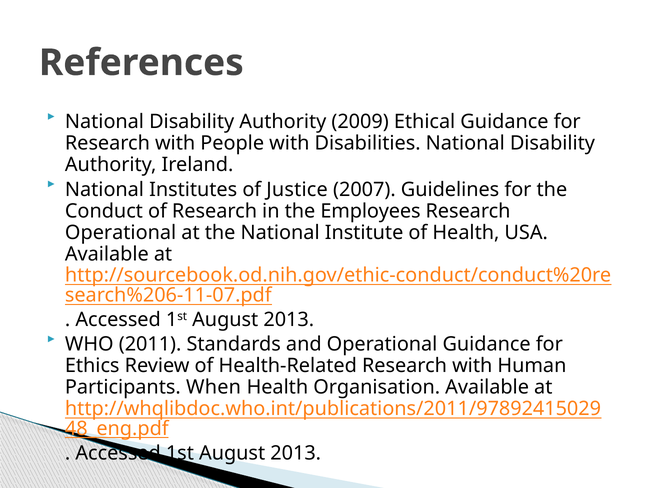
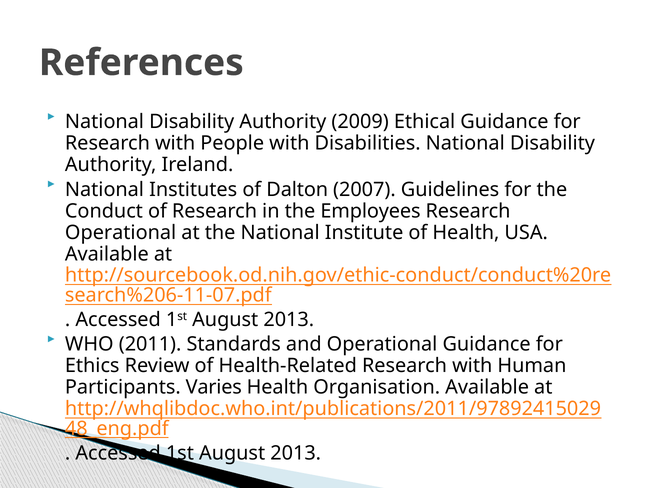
Justice: Justice -> Dalton (297, 190)
When: When -> Varies (214, 388)
